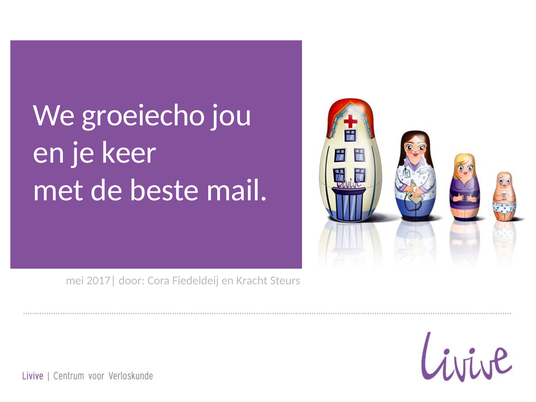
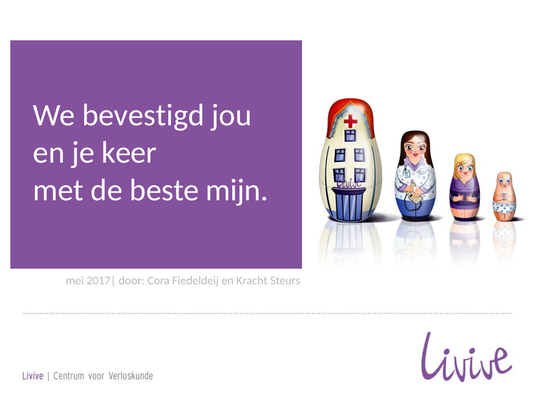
groeiecho: groeiecho -> bevestigd (143, 115)
mail: mail -> mijn (237, 190)
